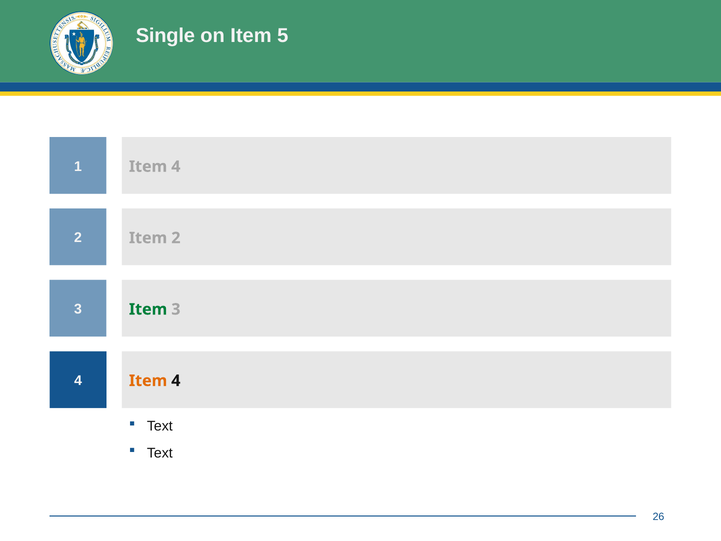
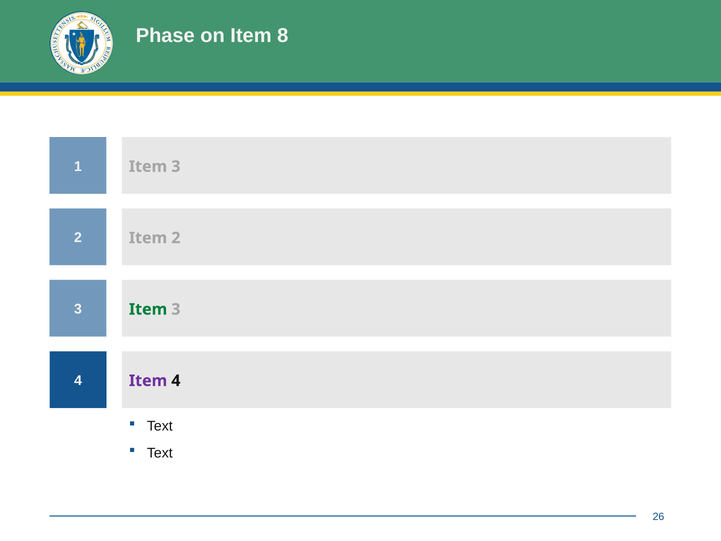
Single: Single -> Phase (165, 35)
5: 5 -> 8 (283, 35)
4: 4 -> 3 (176, 166)
Item colour: orange -> purple (148, 381)
